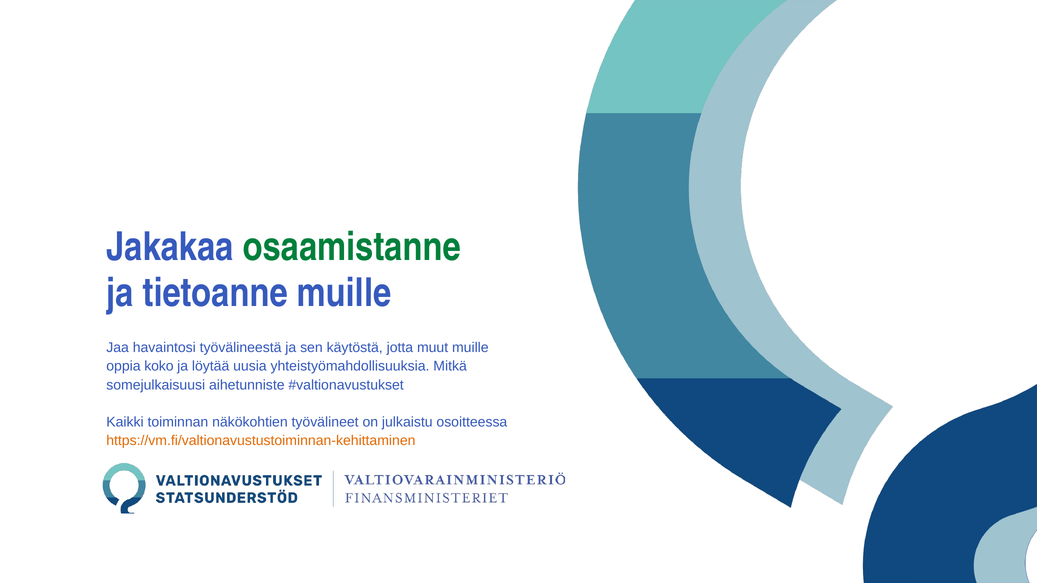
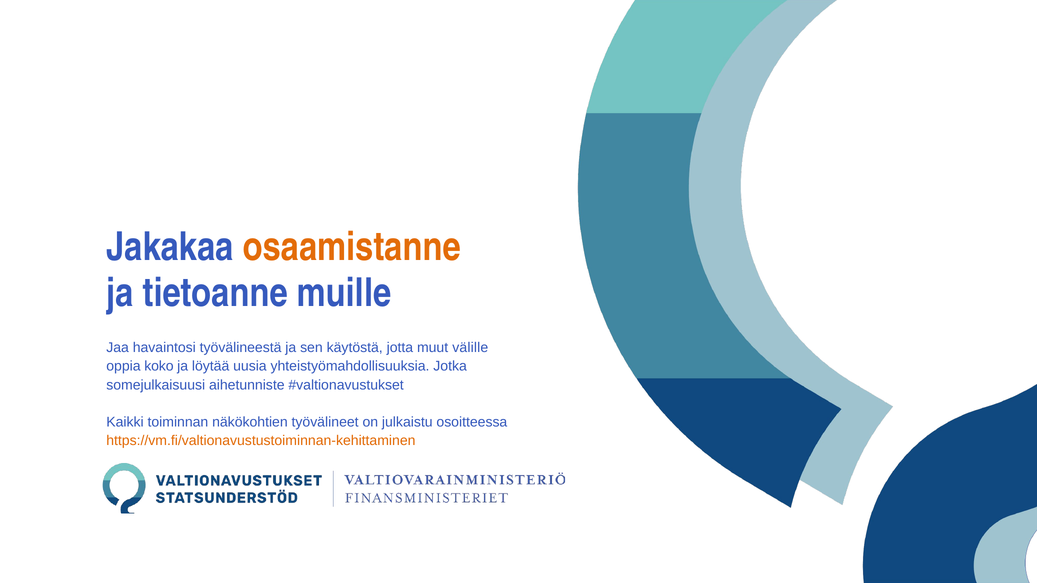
osaamistanne colour: green -> orange (352, 247)
muut muille: muille -> välille (470, 348)
Mitkä: Mitkä -> Jotka (450, 367)
